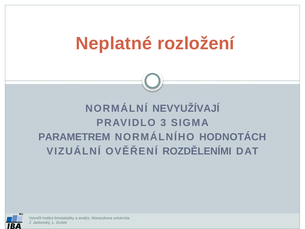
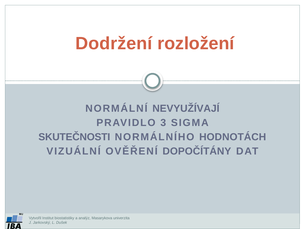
Neplatné: Neplatné -> Dodržení (114, 43)
PARAMETREM: PARAMETREM -> SKUTEČNOSTI (74, 137)
ROZDĚLENÍMI: ROZDĚLENÍMI -> DOPOČÍTÁNY (197, 151)
